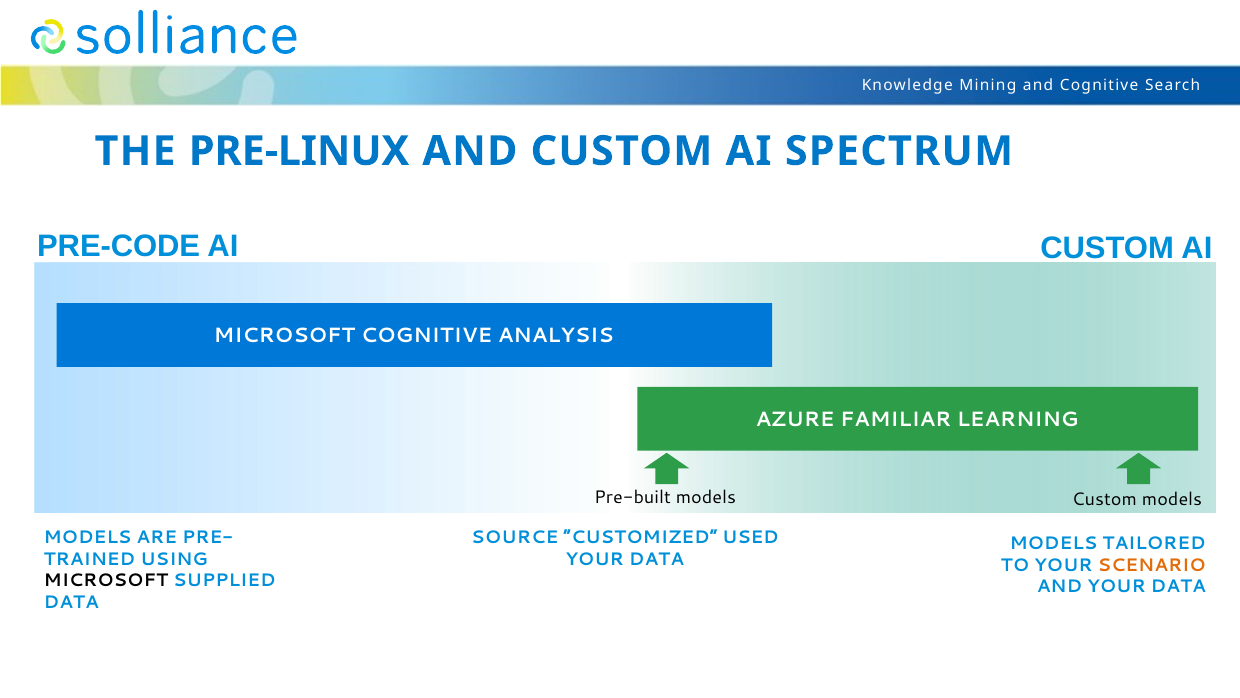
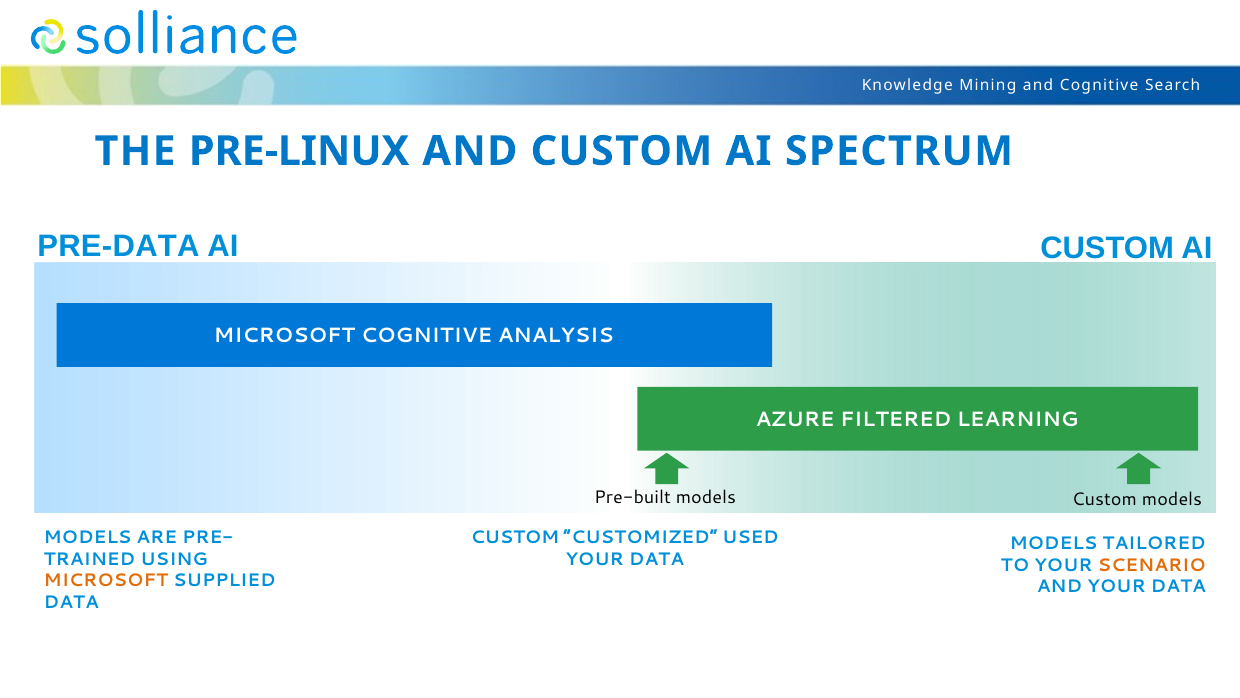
PRE-CODE: PRE-CODE -> PRE-DATA (118, 246)
FAMILIAR: FAMILIAR -> FILTERED (896, 419)
SOURCE: SOURCE -> CUSTOM (515, 537)
MICROSOFT colour: black -> orange (106, 581)
